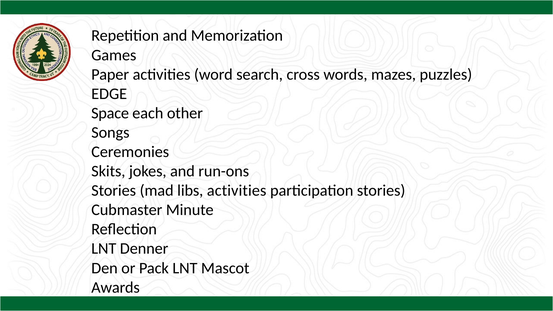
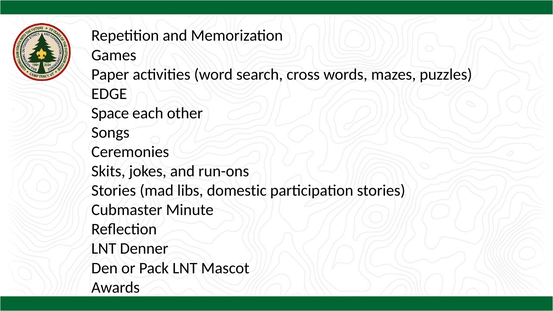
libs activities: activities -> domestic (237, 191)
